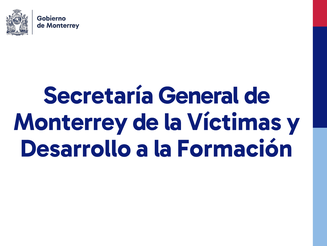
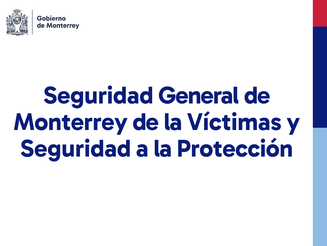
Secretaría: Secretaría -> Seguridad (98, 95)
Desarrollo: Desarrollo -> Seguridad (76, 148)
Formación: Formación -> Protección (235, 148)
